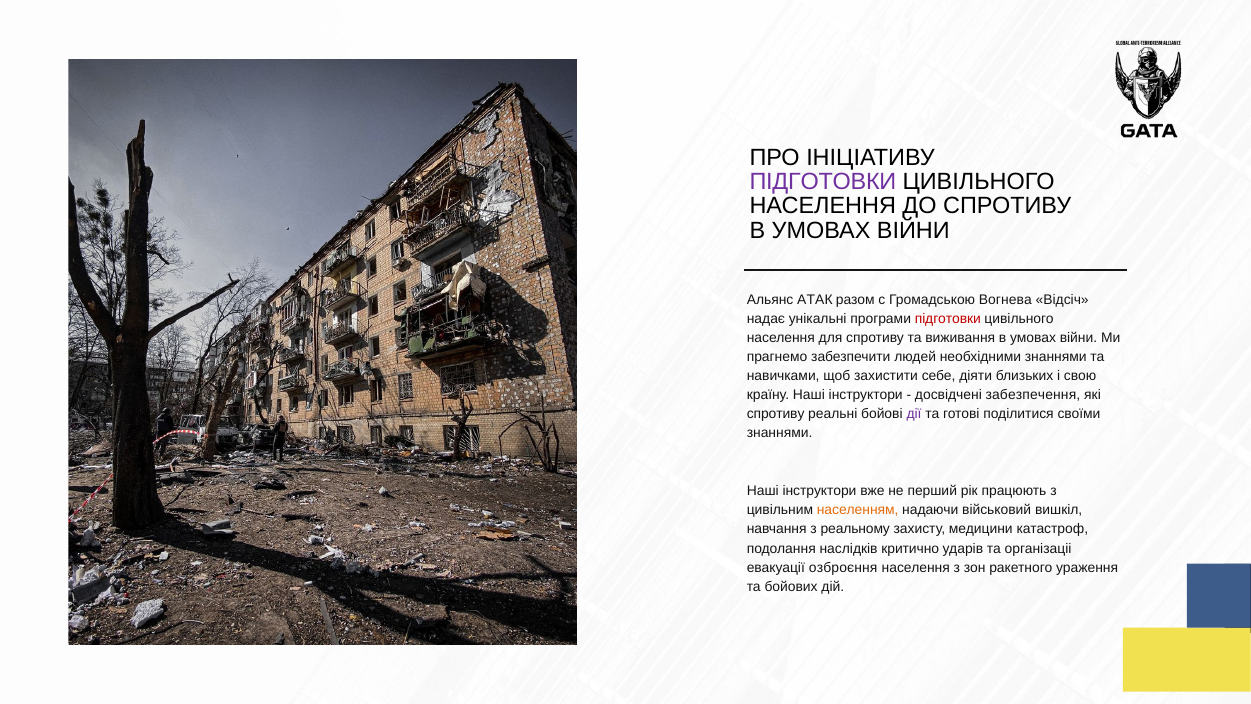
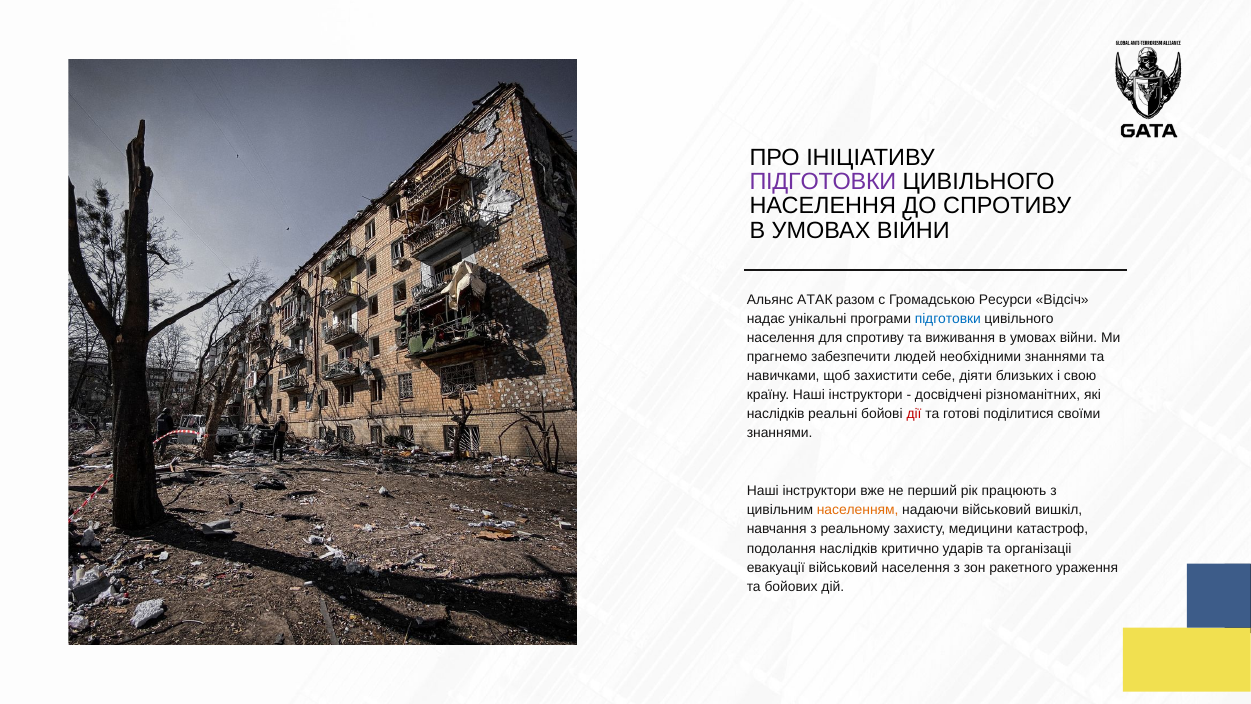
Вогнева: Вогнева -> Ресурси (1005, 299)
підготовки colour: red -> blue (948, 318)
забезпечення: забезпечення -> різноманітних (1033, 395)
спротиву: спротиву -> наслідків (776, 414)
дії colour: purple -> red (914, 414)
евакуації озброєння: озброєння -> військовий (843, 567)
